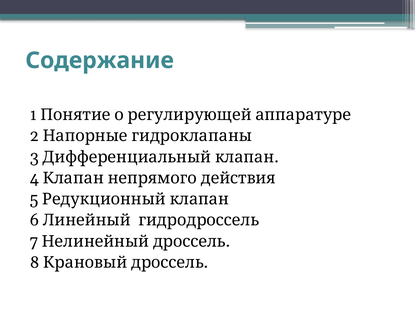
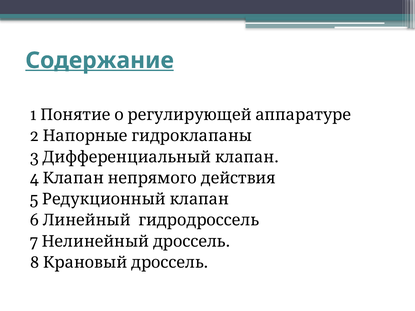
Содержание underline: none -> present (100, 61)
